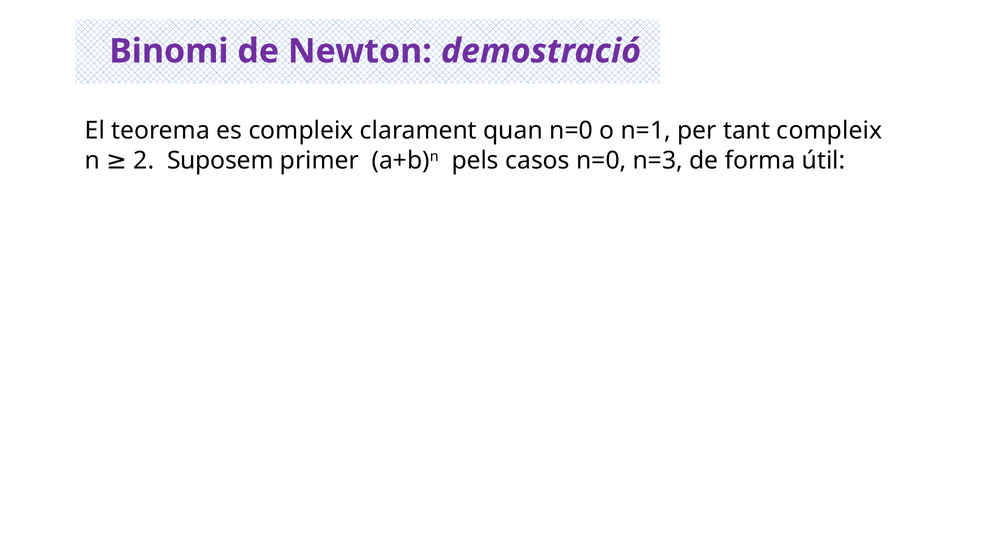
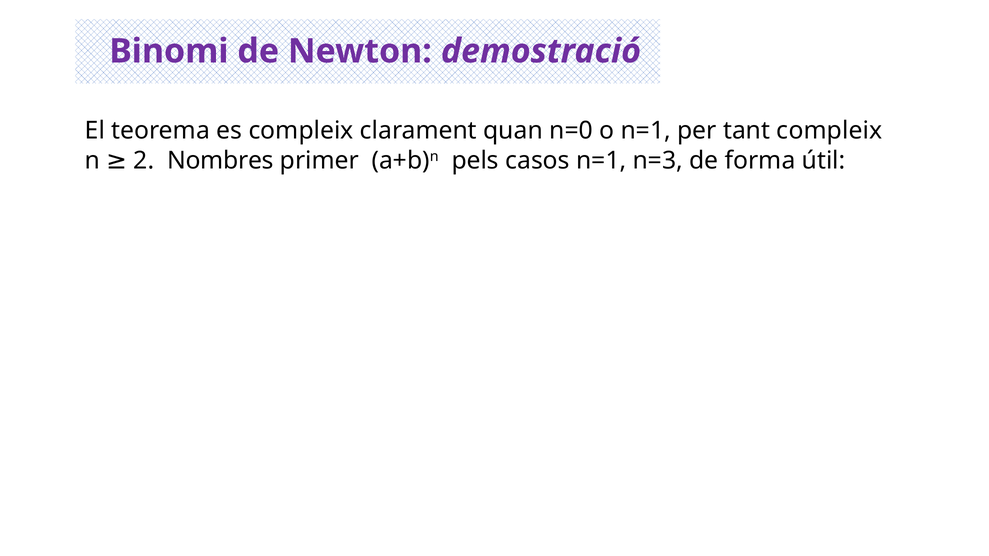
casos n=0: n=0 -> n=1 (601, 161)
Suposem: Suposem -> Nombres (220, 161)
